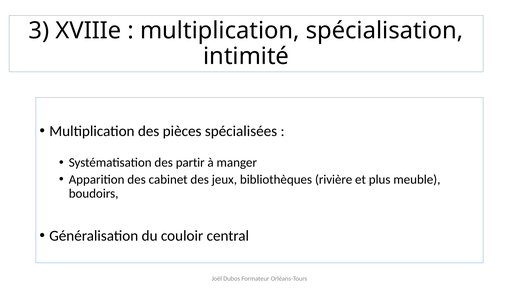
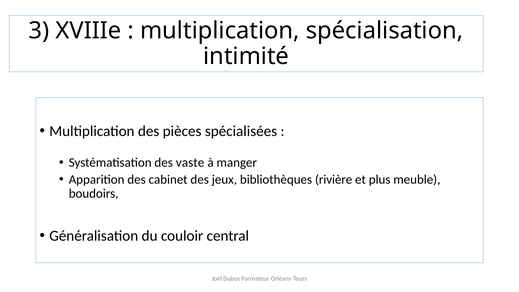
partir: partir -> vaste (190, 163)
